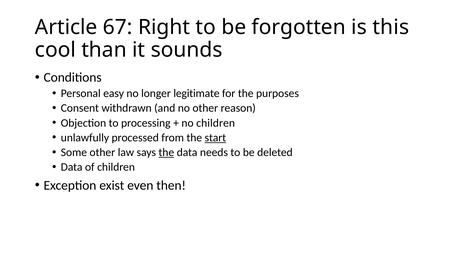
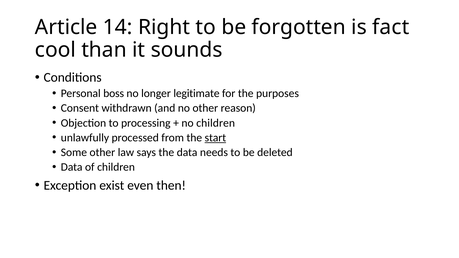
67: 67 -> 14 (118, 27)
this: this -> fact (391, 27)
easy: easy -> boss (114, 93)
the underline: present -> none (166, 153)
